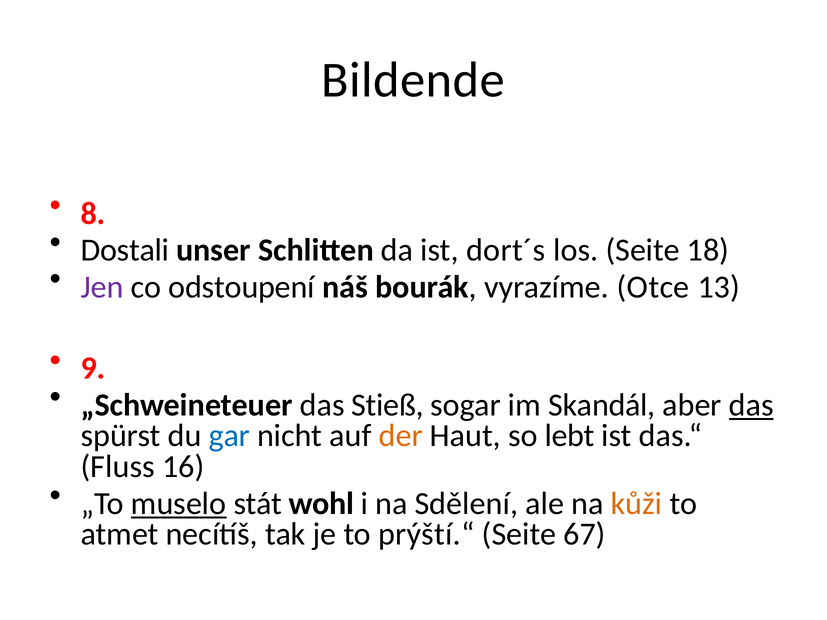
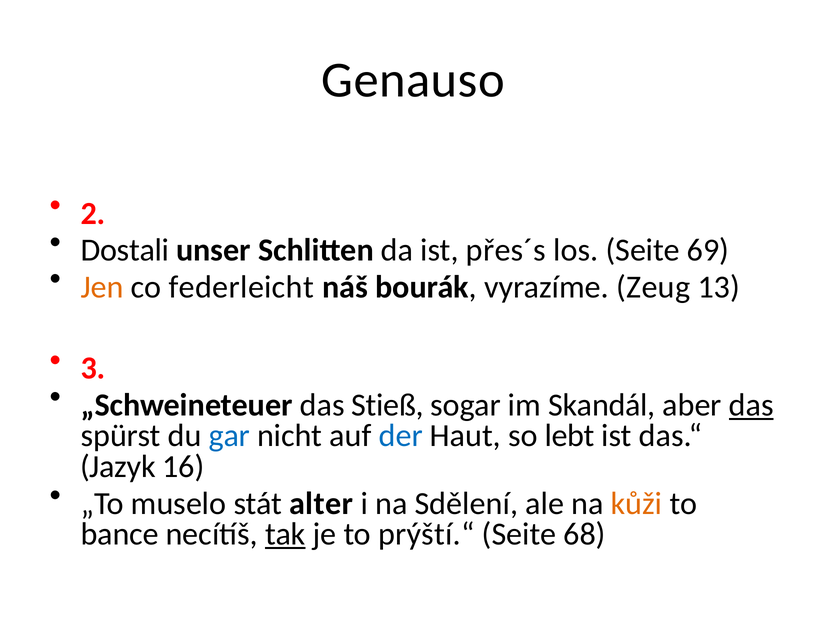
Bildende: Bildende -> Genauso (413, 80)
8: 8 -> 2 (93, 214)
dort´s: dort´s -> přes´s (506, 250)
18: 18 -> 69 (708, 250)
Jen colour: purple -> orange (102, 287)
odstoupení: odstoupení -> federleicht (241, 287)
Otce: Otce -> Zeug (653, 287)
9: 9 -> 3 (93, 368)
der colour: orange -> blue (401, 436)
Fluss: Fluss -> Jazyk (118, 467)
muselo underline: present -> none (179, 504)
wohl: wohl -> alter (321, 504)
atmet: atmet -> bance (120, 535)
tak underline: none -> present (285, 535)
67: 67 -> 68 (585, 535)
